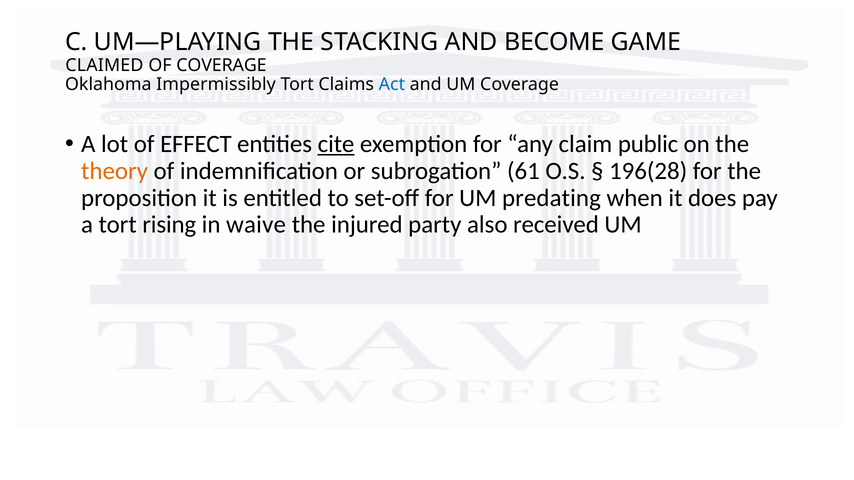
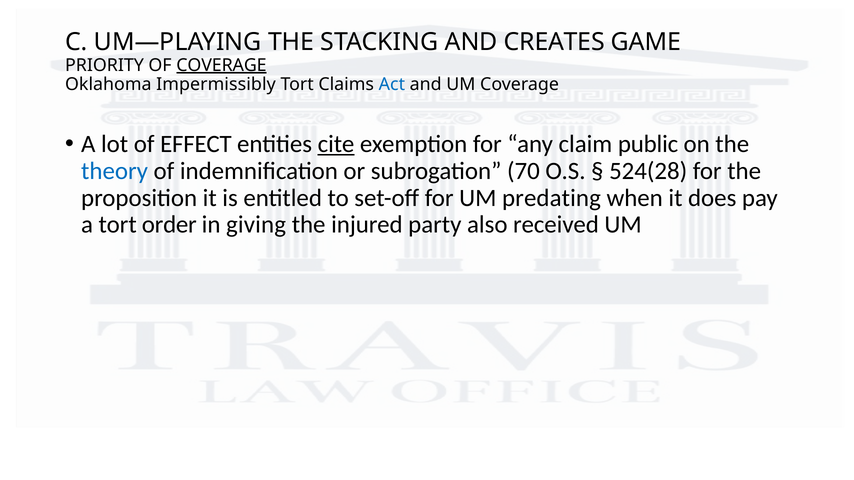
BECOME: BECOME -> CREATES (554, 42)
CLAIMED: CLAIMED -> PRIORITY (104, 65)
COVERAGE underline: none -> present (221, 65)
theory colour: orange -> blue (115, 171)
61: 61 -> 70 (523, 171)
196(28: 196(28 -> 524(28 (648, 171)
rising: rising -> order (169, 225)
waive: waive -> giving (256, 225)
